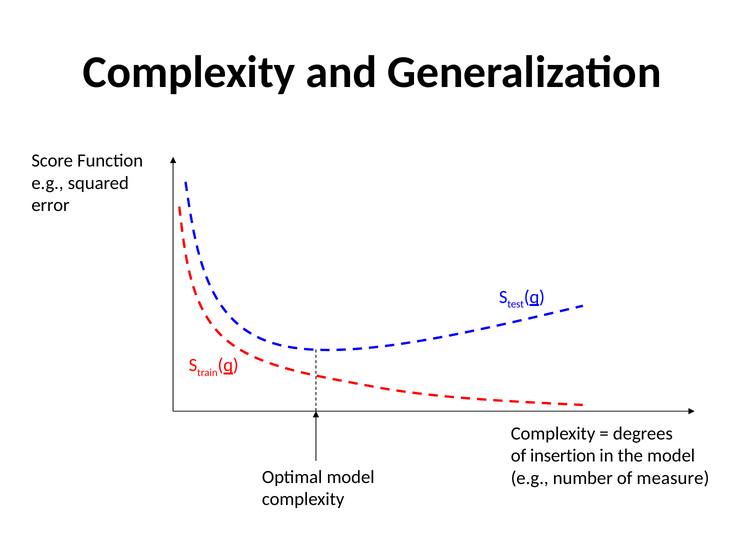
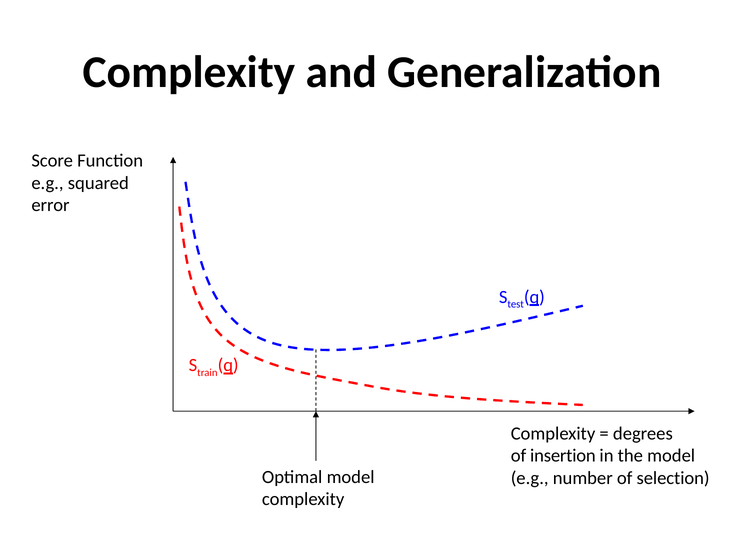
measure: measure -> selection (673, 479)
